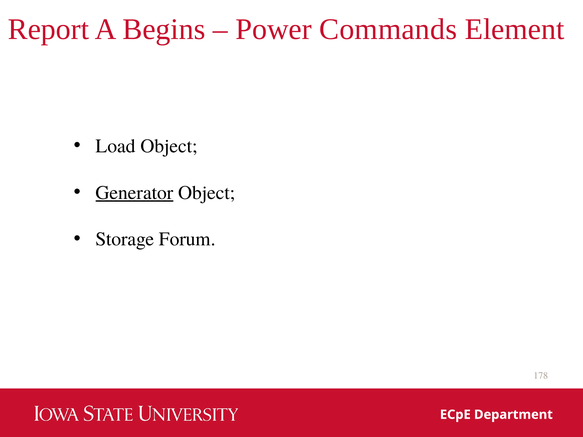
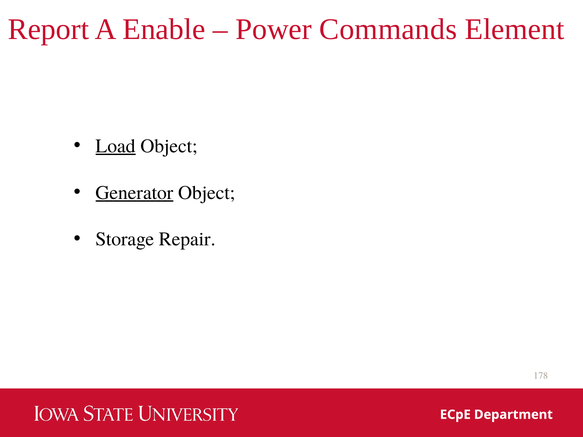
Begins: Begins -> Enable (164, 29)
Load underline: none -> present (116, 146)
Forum: Forum -> Repair (187, 239)
